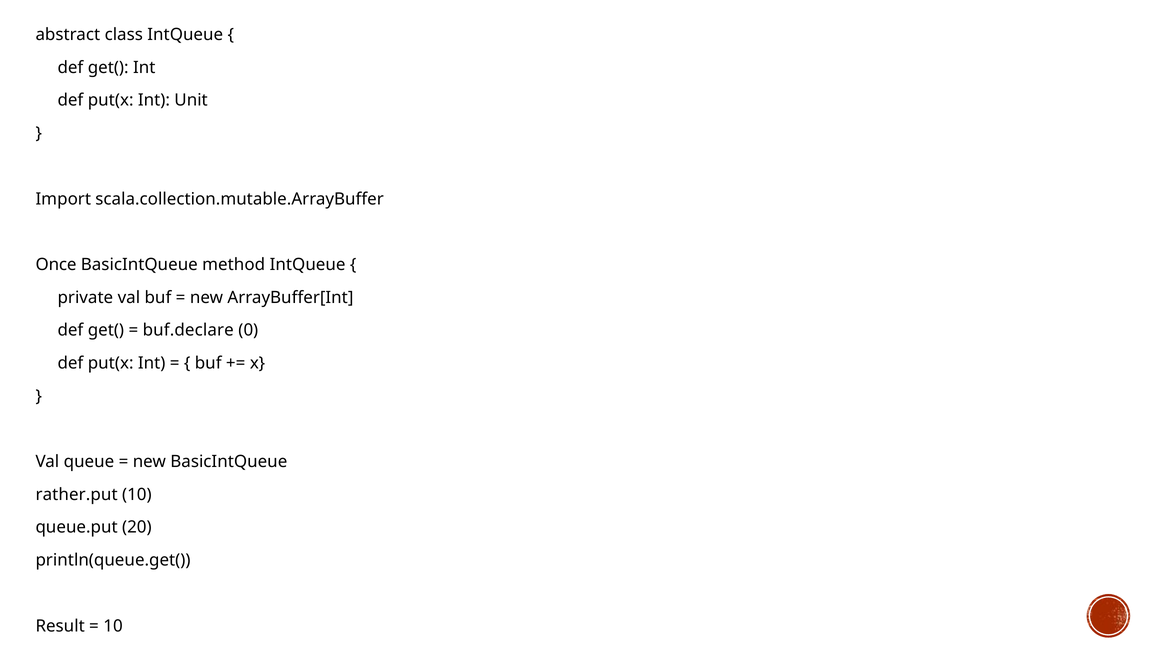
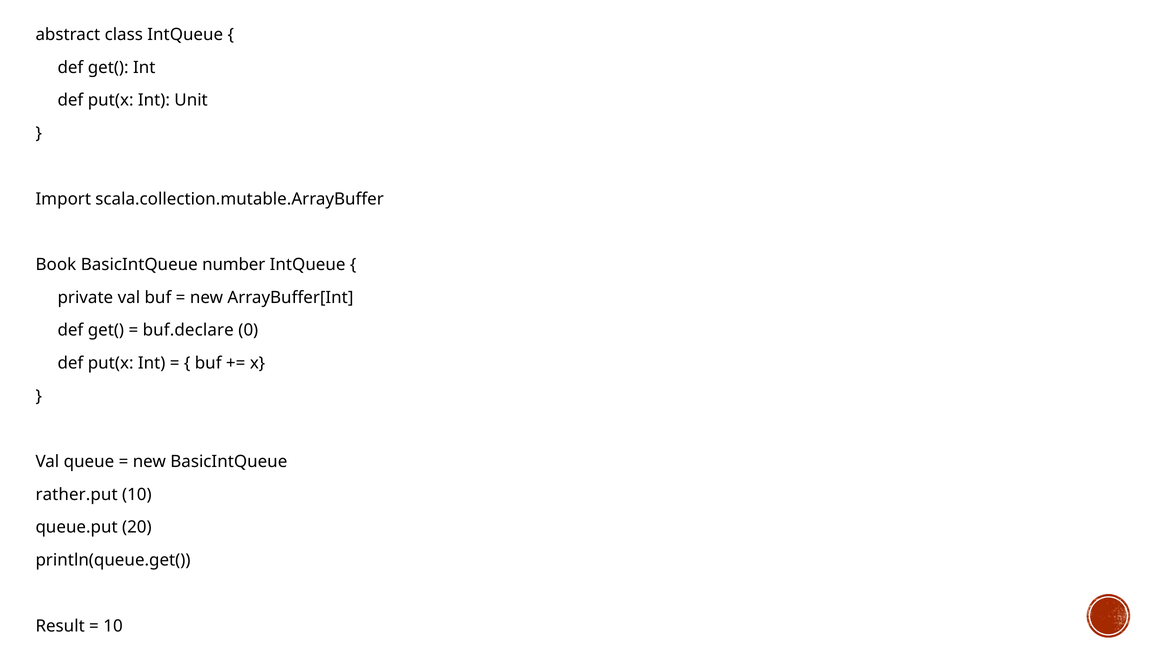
Once: Once -> Book (56, 264)
method: method -> number (234, 264)
